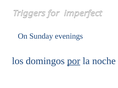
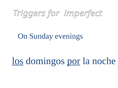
los underline: none -> present (18, 61)
